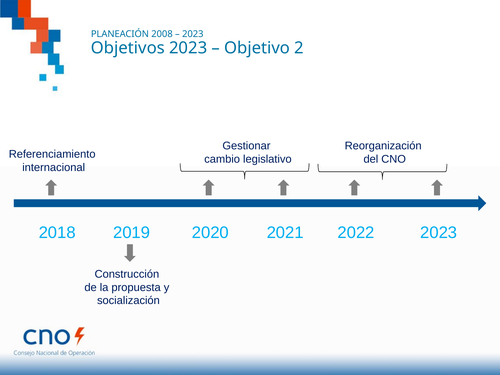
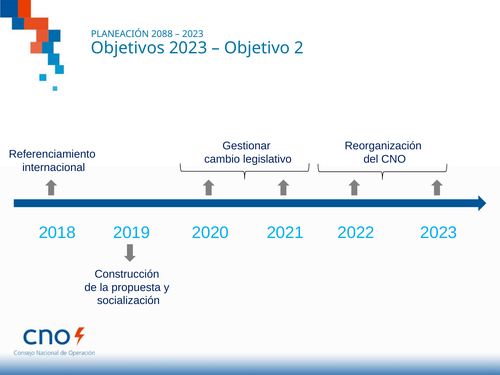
2008: 2008 -> 2088 (162, 34)
